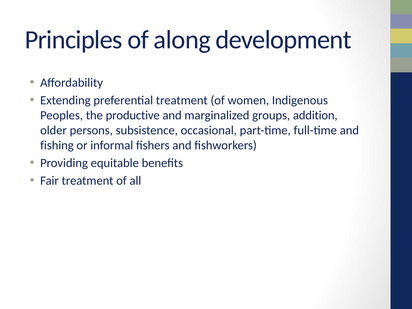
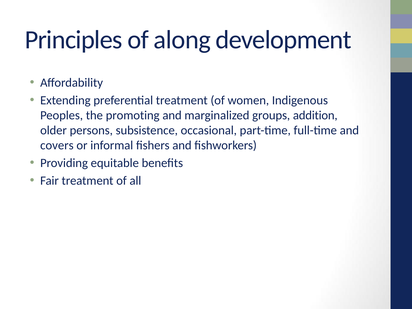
productive: productive -> promoting (133, 115)
fishing: fishing -> covers (57, 146)
